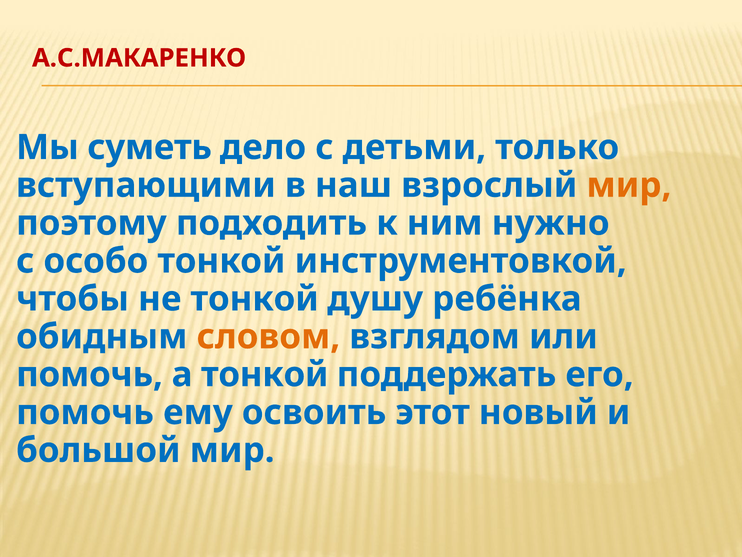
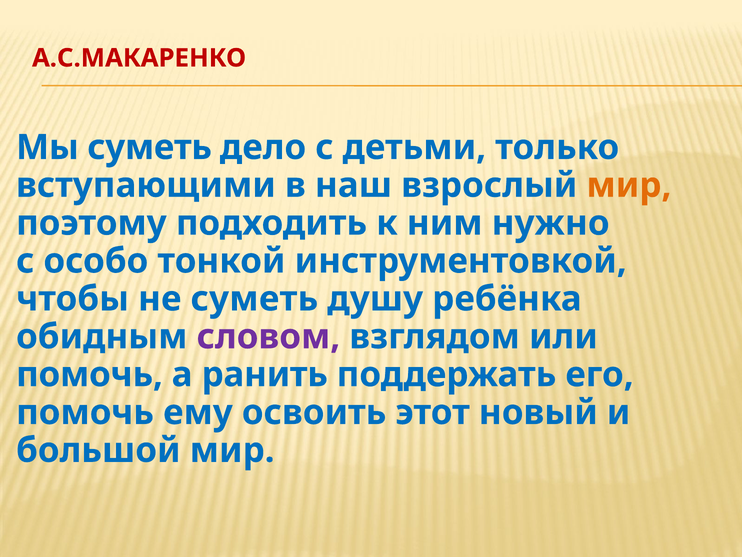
не тонкой: тонкой -> суметь (254, 299)
словом colour: orange -> purple (268, 336)
а тонкой: тонкой -> ранить (265, 374)
